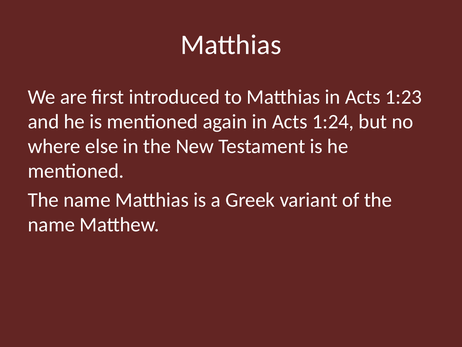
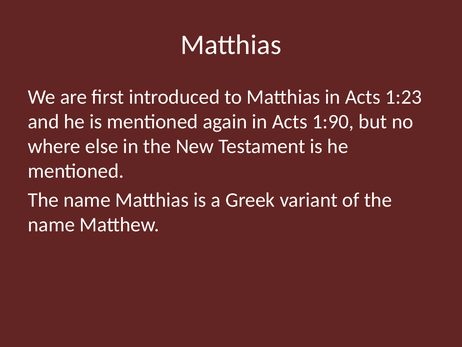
1:24: 1:24 -> 1:90 (333, 122)
